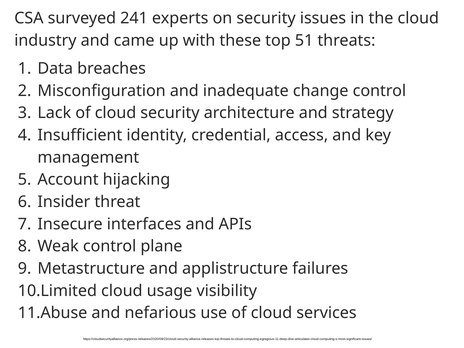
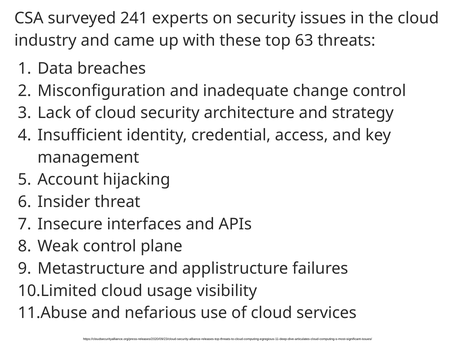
51: 51 -> 63 (304, 41)
